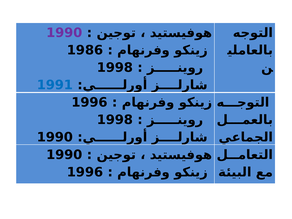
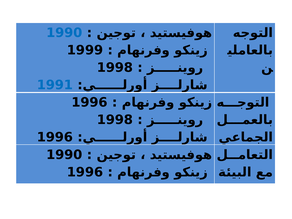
1990 colour: purple -> blue (64, 33)
1986: 1986 -> 1999 (85, 50)
1990: 1990 -> 1996 (55, 137)
